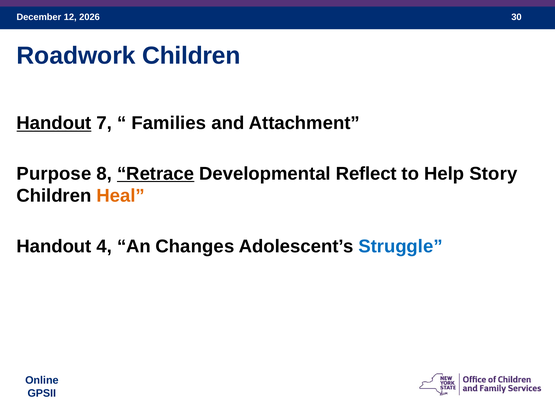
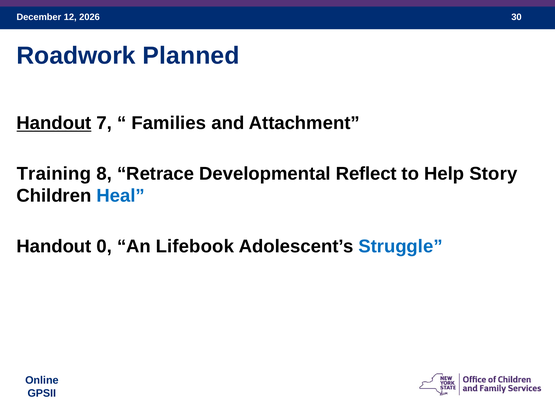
Roadwork Children: Children -> Planned (191, 56)
Purpose: Purpose -> Training (54, 174)
Retrace underline: present -> none (156, 174)
Heal colour: orange -> blue (121, 196)
4: 4 -> 0 (104, 247)
Changes: Changes -> Lifebook (195, 247)
